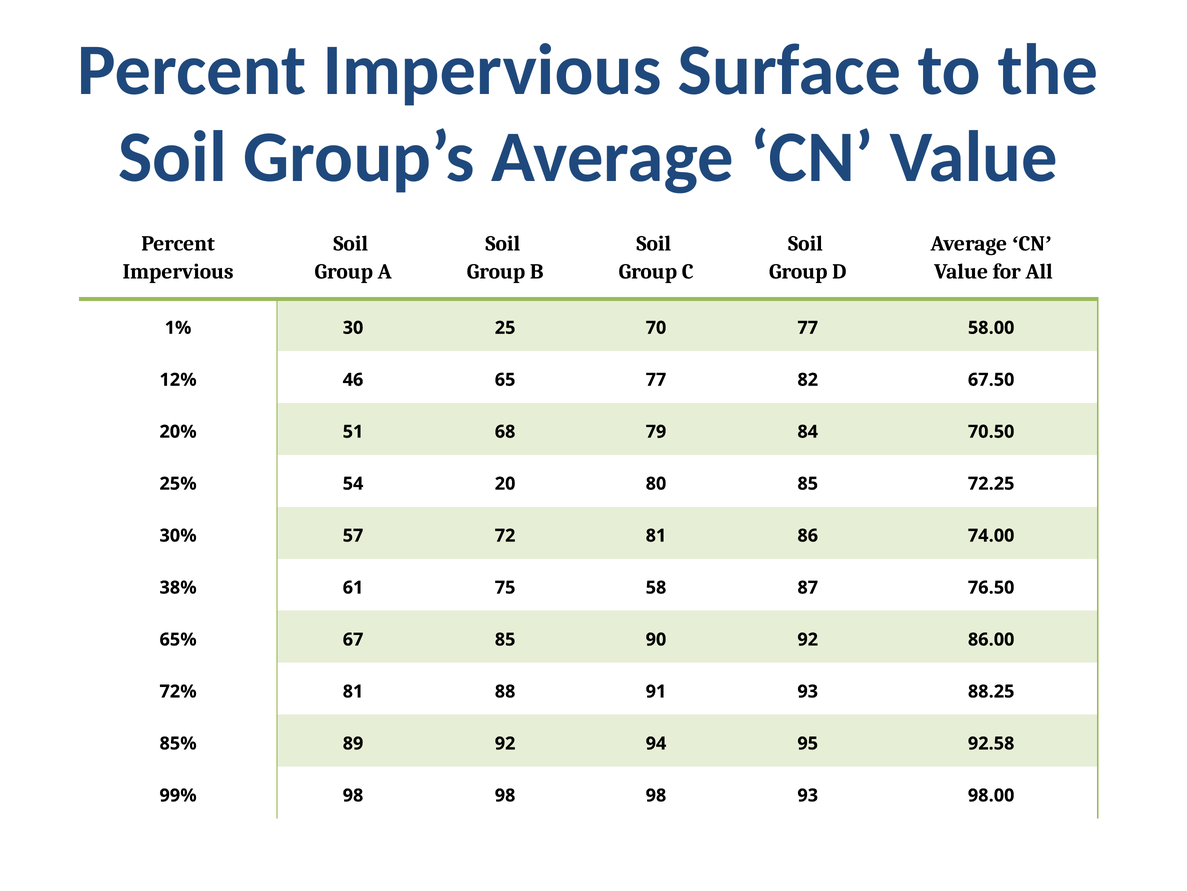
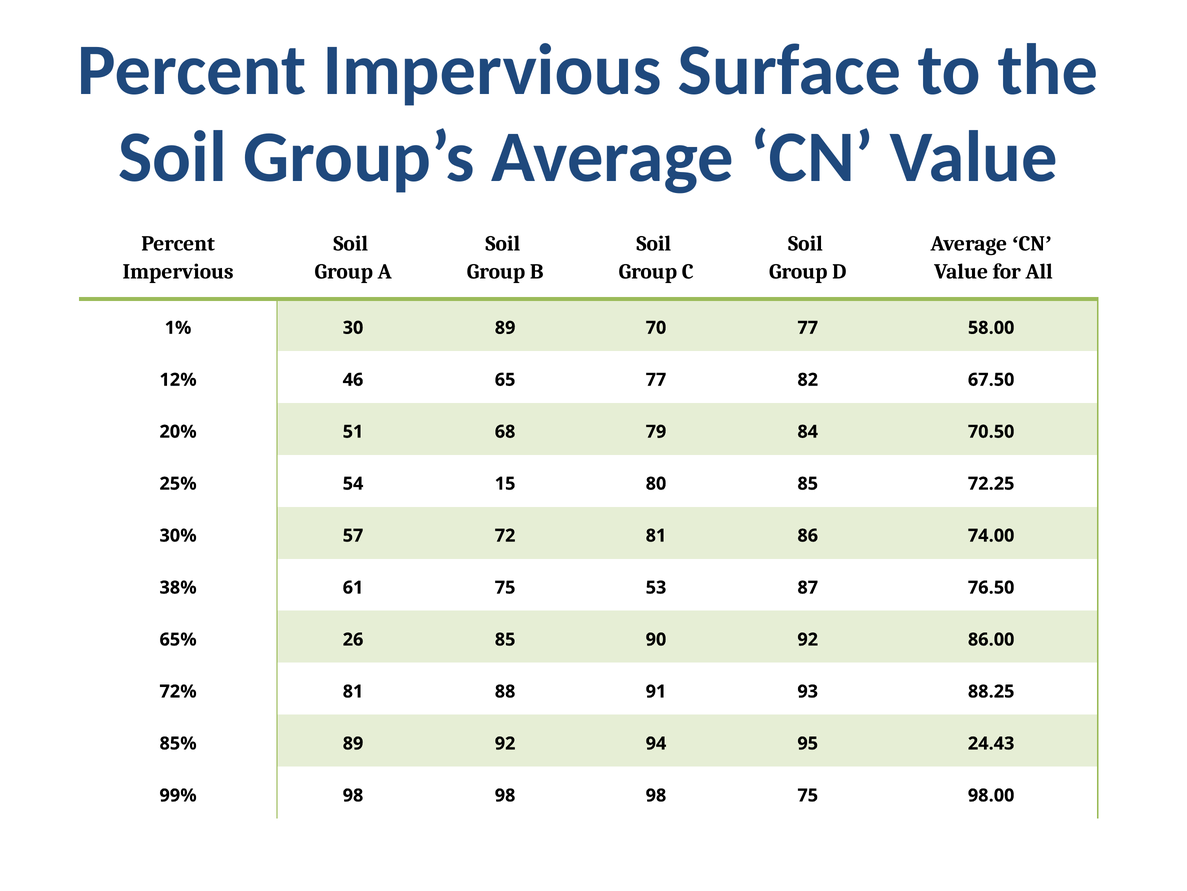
30 25: 25 -> 89 (505, 328)
20: 20 -> 15 (505, 483)
58: 58 -> 53 (656, 587)
67: 67 -> 26 (353, 639)
92.58: 92.58 -> 24.43 (991, 743)
98 93: 93 -> 75 (808, 795)
